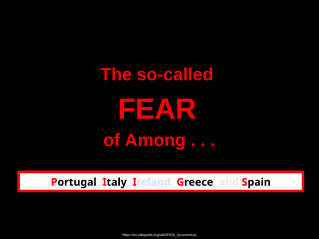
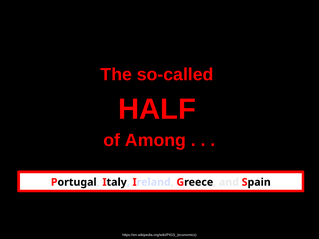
FEAR: FEAR -> HALF (157, 109)
